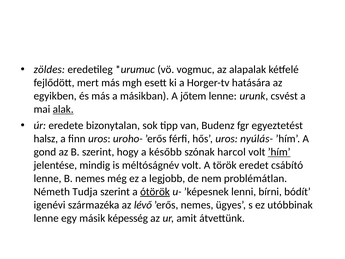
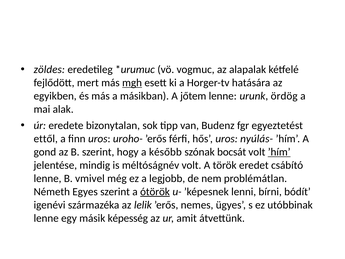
mgh underline: none -> present (132, 83)
csvést: csvést -> ördög (284, 96)
alak underline: present -> none (63, 109)
halsz: halsz -> ettől (46, 139)
harcol: harcol -> bocsát (232, 152)
B nemes: nemes -> vmivel (90, 178)
Tudja: Tudja -> Egyes (85, 191)
lévő: lévő -> lelik (143, 205)
